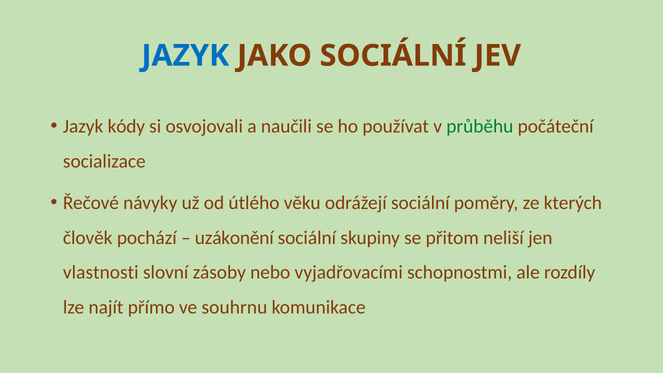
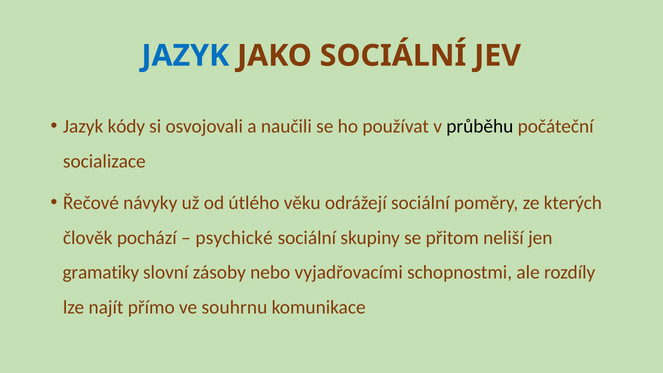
průběhu colour: green -> black (480, 126)
uzákonění: uzákonění -> psychické (234, 238)
vlastnosti: vlastnosti -> gramatiky (101, 273)
